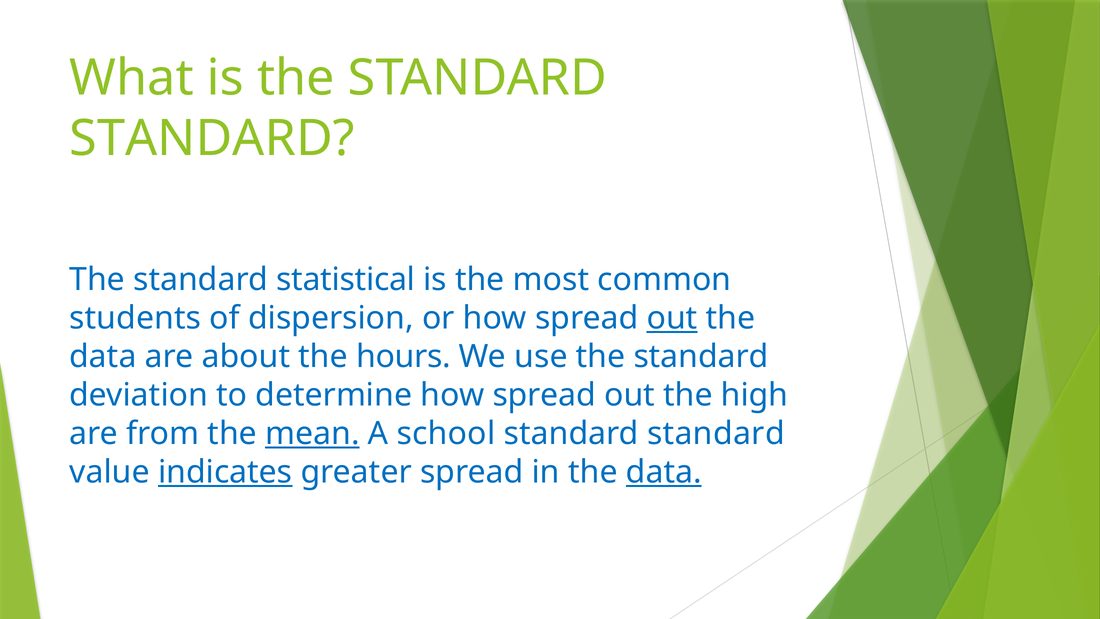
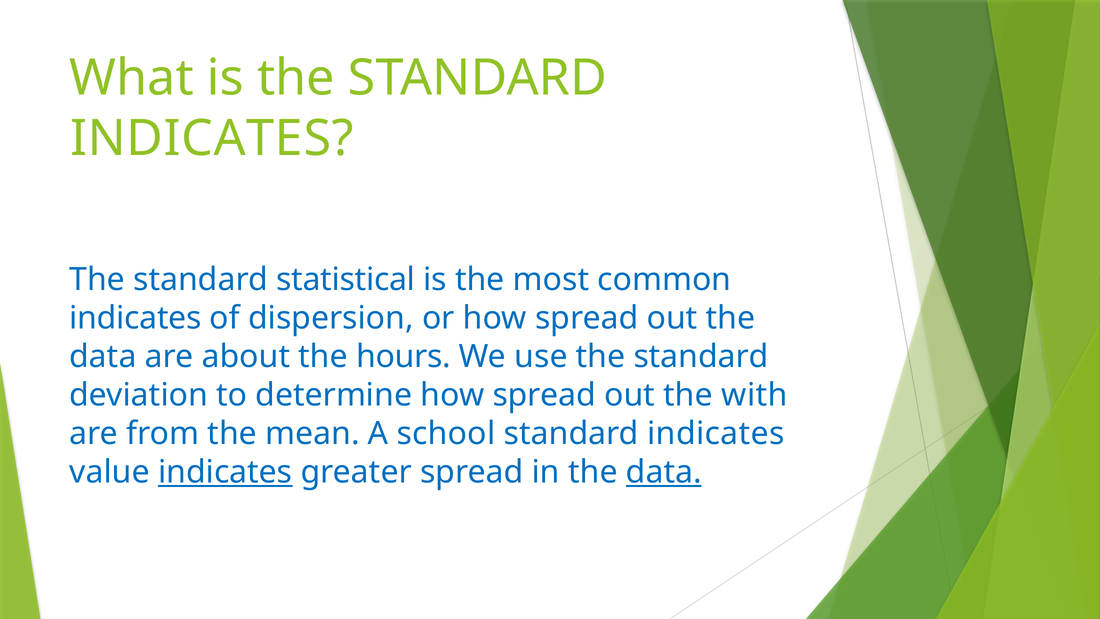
STANDARD: STANDARD -> INDICATES (212, 138)
students: students -> indicates (135, 318)
out underline: present -> none (672, 318)
high: high -> with (754, 395)
mean underline: present -> none (312, 433)
standard: standard -> indicates (716, 433)
